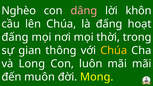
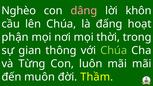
đấng: đấng -> phận (15, 37)
Chúa colour: yellow -> light green (114, 50)
Long: Long -> Từng (32, 64)
Mong: Mong -> Thầm (97, 77)
